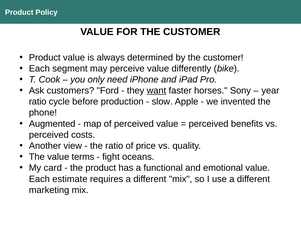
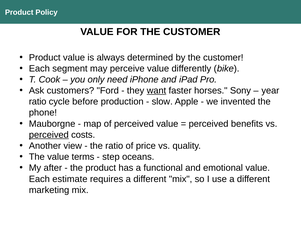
Augmented: Augmented -> Mauborgne (52, 124)
perceived underline: none -> present (49, 135)
fight: fight -> step (111, 157)
card: card -> after (53, 168)
